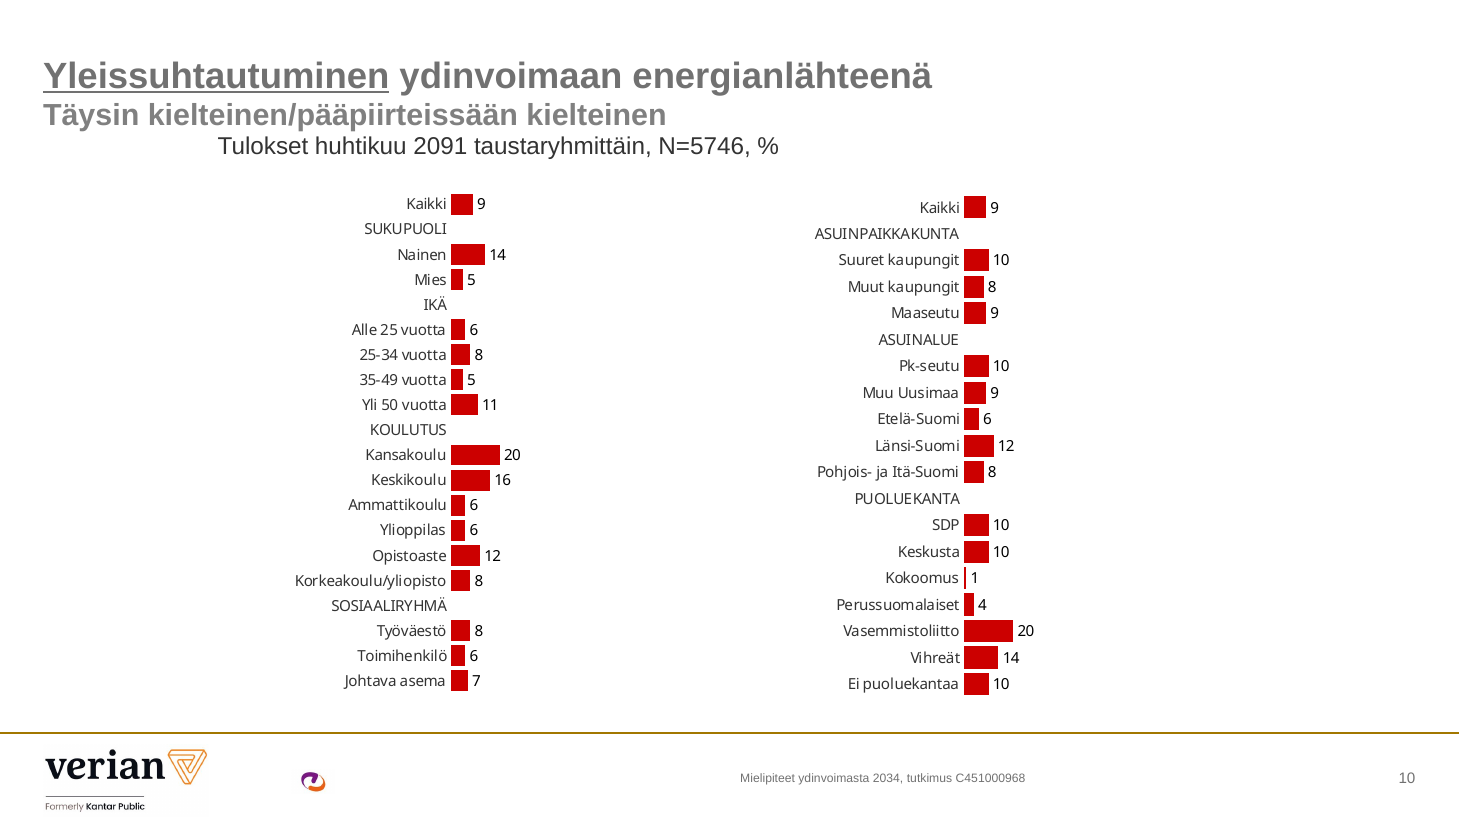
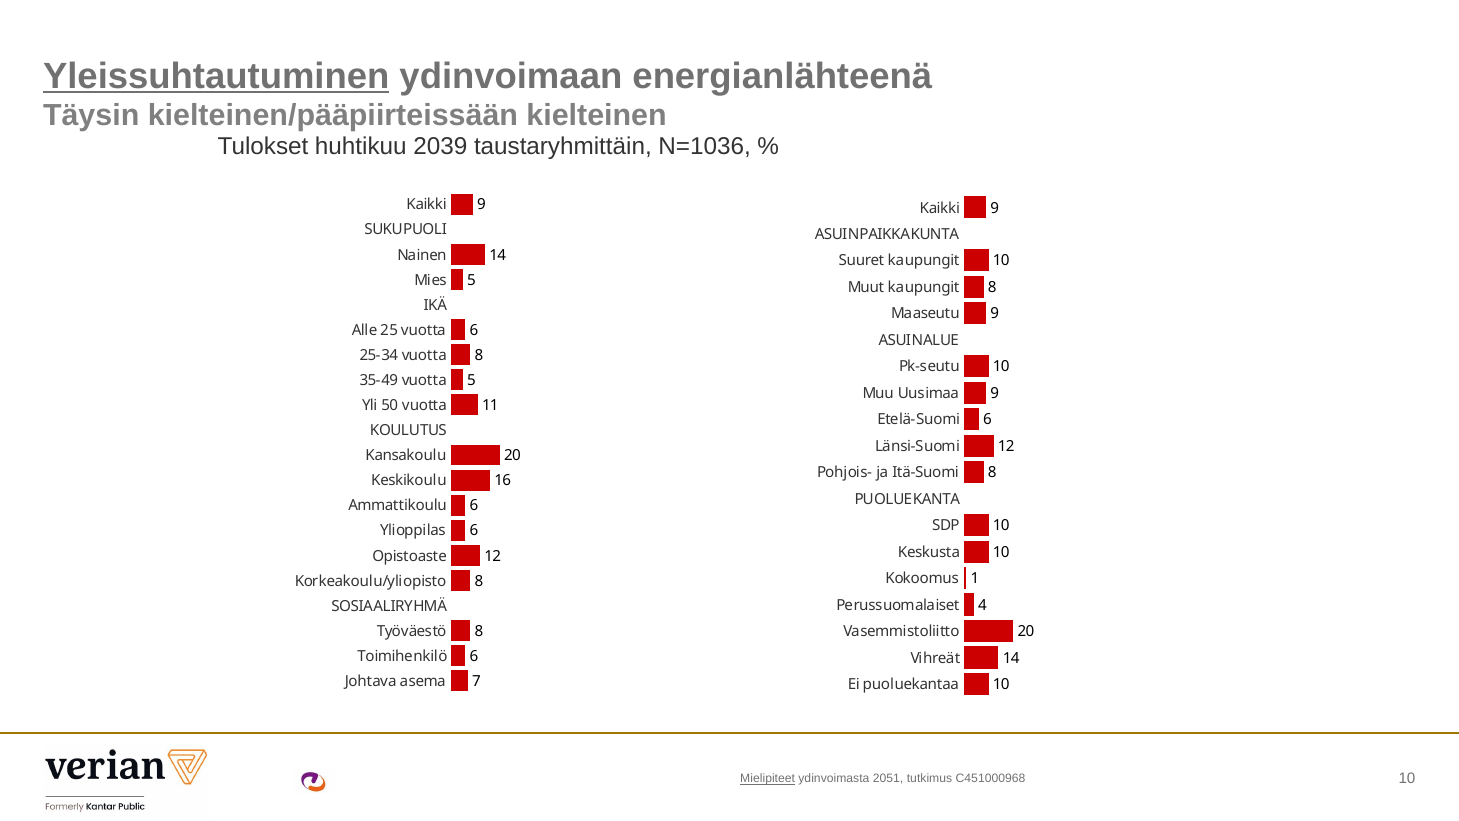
2091: 2091 -> 2039 (440, 146)
N=5746: N=5746 -> N=1036 (705, 146)
Mielipiteet underline: none -> present (768, 779)
2034: 2034 -> 2051 (888, 779)
